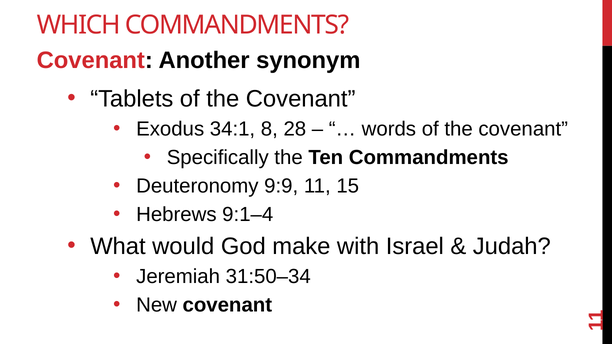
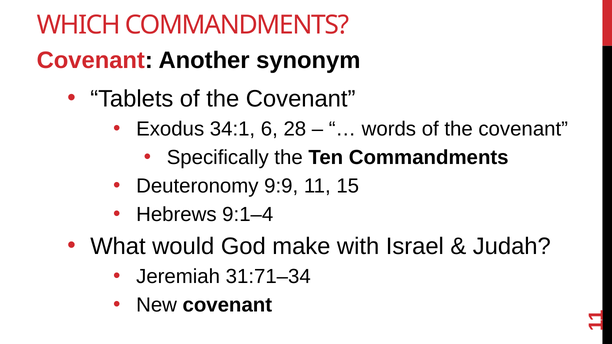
8: 8 -> 6 (269, 129)
31:50–34: 31:50–34 -> 31:71–34 (268, 277)
